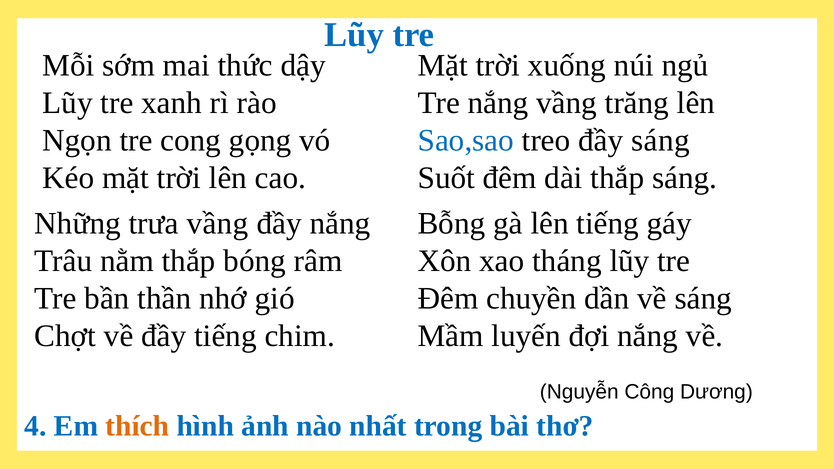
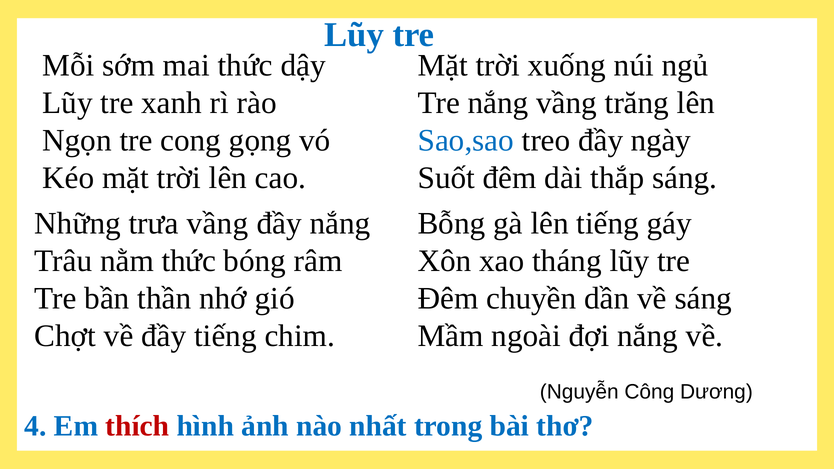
đầy sáng: sáng -> ngày (661, 141)
nằm thắp: thắp -> thức (189, 261)
luyến: luyến -> ngoài (526, 336)
thích colour: orange -> red (137, 426)
